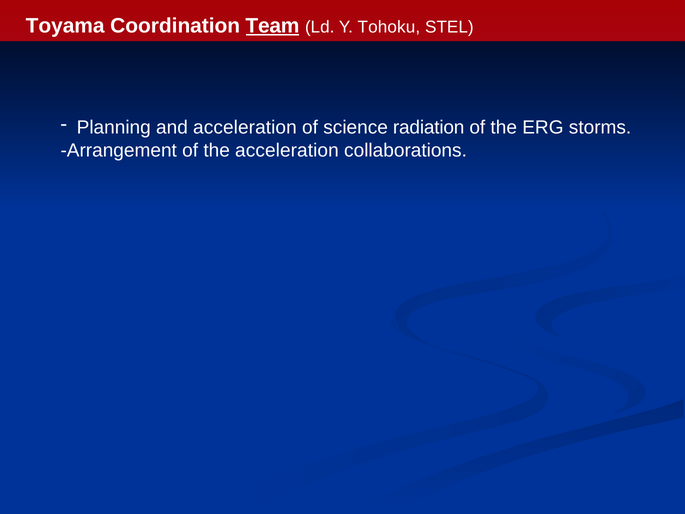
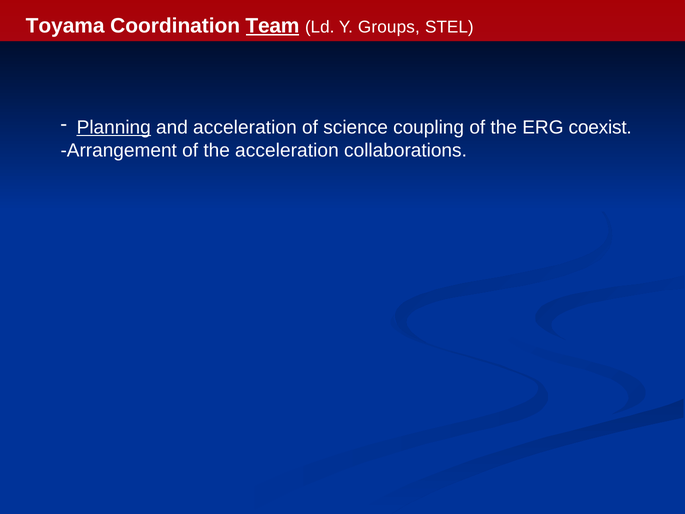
Tohoku: Tohoku -> Groups (389, 27)
Planning underline: none -> present (114, 127)
radiation: radiation -> coupling (429, 127)
storms: storms -> coexist (600, 127)
